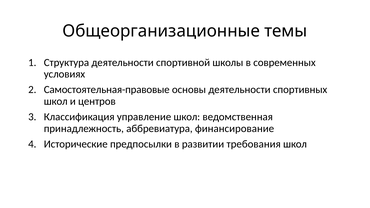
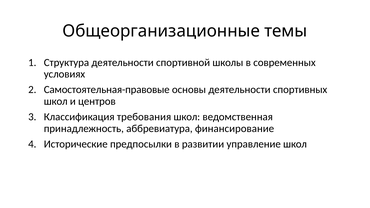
управление: управление -> требования (144, 117)
требования: требования -> управление (254, 144)
